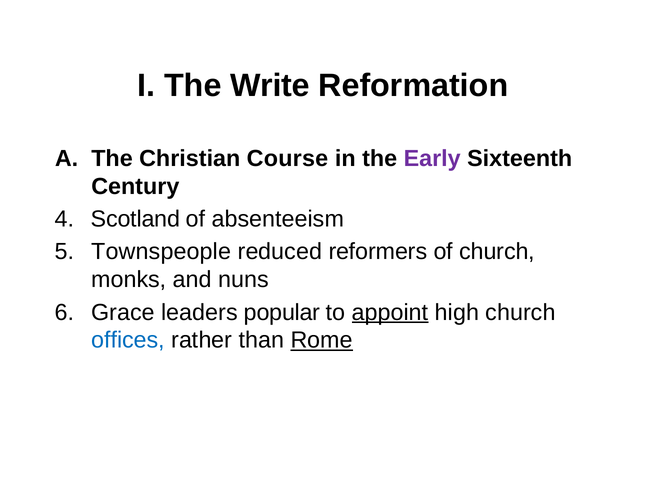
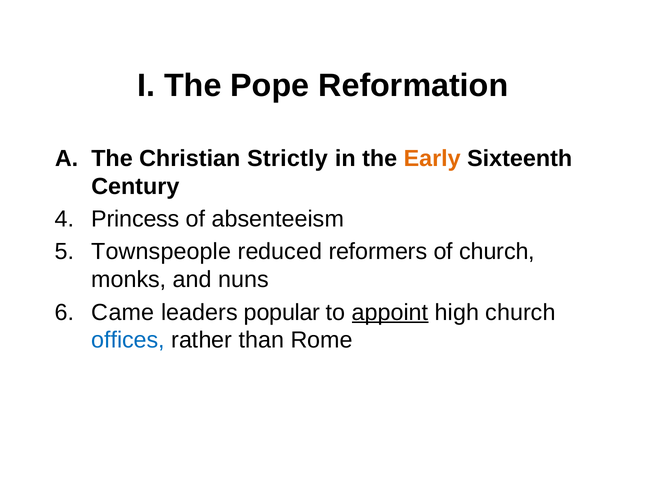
Write: Write -> Pope (270, 86)
Course: Course -> Strictly (287, 159)
Early colour: purple -> orange (432, 159)
Scotland: Scotland -> Princess (135, 219)
Grace: Grace -> Came (123, 313)
Rome underline: present -> none (322, 341)
